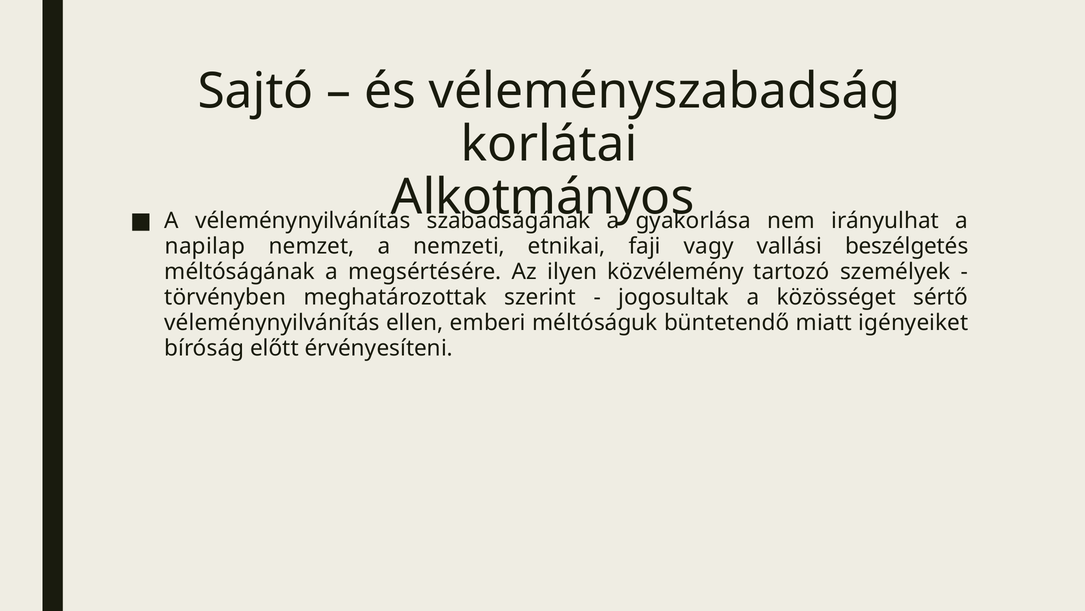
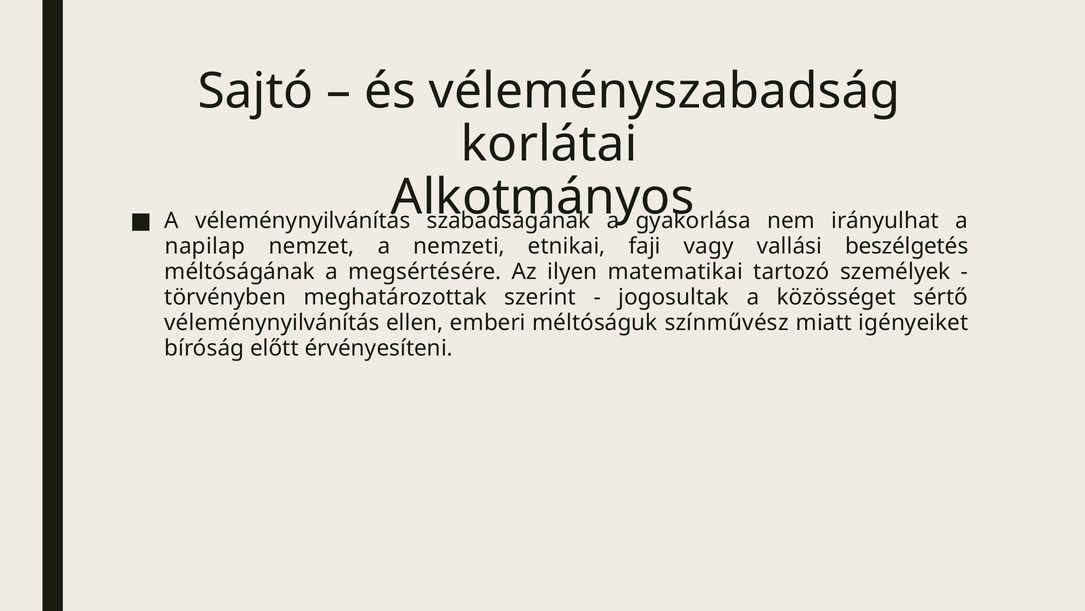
közvélemény: közvélemény -> matematikai (675, 271)
büntetendő: büntetendő -> színművész (727, 322)
